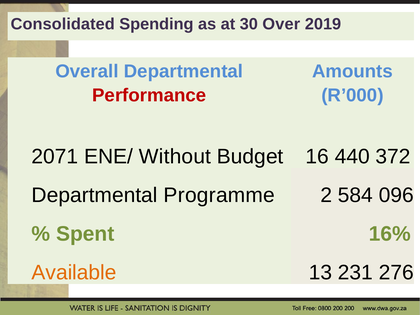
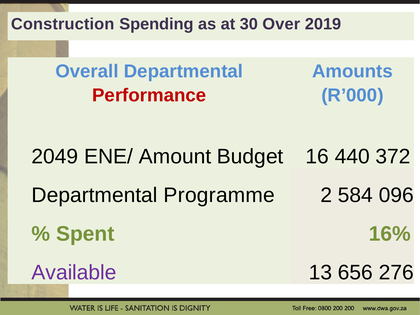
Consolidated: Consolidated -> Construction (63, 24)
2071: 2071 -> 2049 (55, 156)
Without: Without -> Amount (175, 156)
Available colour: orange -> purple (74, 273)
231: 231 -> 656 (355, 273)
